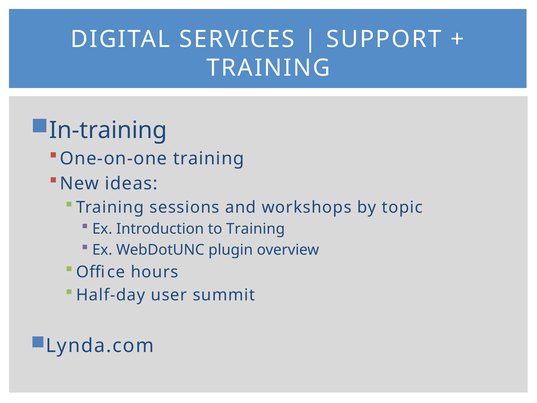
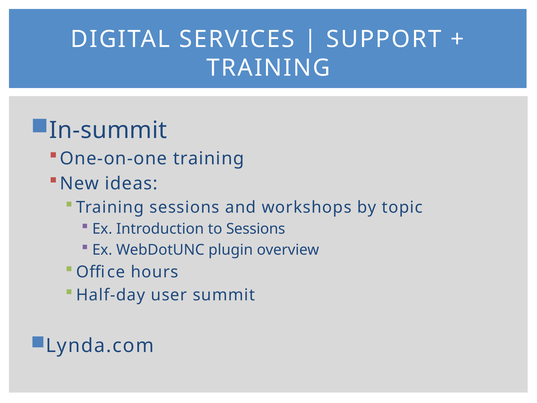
In-training: In-training -> In-summit (108, 130)
to Training: Training -> Sessions (256, 229)
